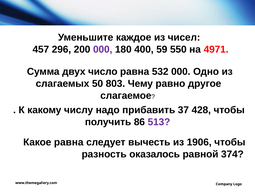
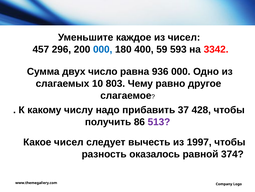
000 colour: purple -> blue (103, 49)
550: 550 -> 593 (178, 49)
4971: 4971 -> 3342 (216, 49)
532: 532 -> 936 (160, 71)
50: 50 -> 10 (98, 83)
Какое равна: равна -> чисел (69, 142)
1906: 1906 -> 1997 (199, 142)
